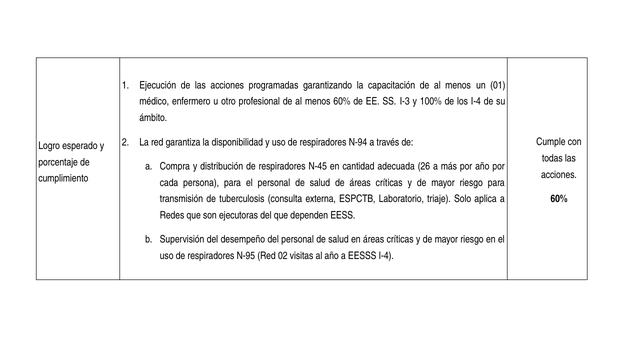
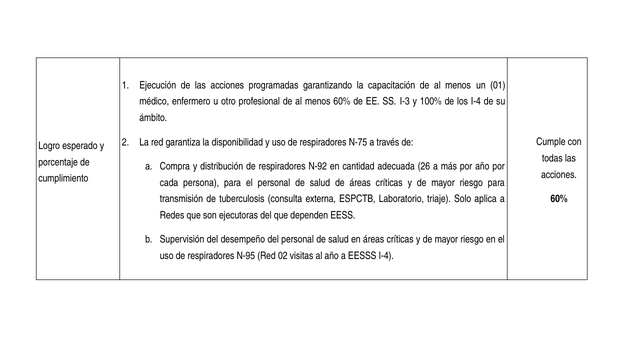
N-94: N-94 -> N-75 (358, 142)
N-45: N-45 -> N-92 (318, 166)
